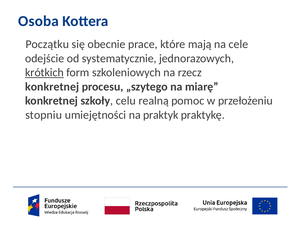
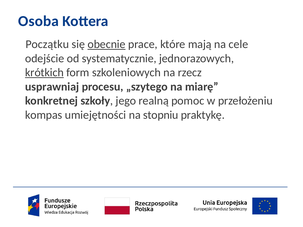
obecnie underline: none -> present (107, 44)
konkretnej: konkretnej -> usprawniaj (52, 87)
celu: celu -> jego (126, 101)
stopniu: stopniu -> kompas (44, 115)
praktyk: praktyk -> stopniu (161, 115)
